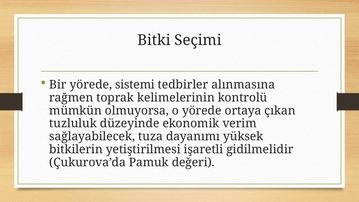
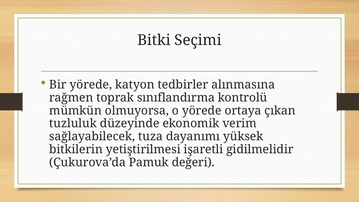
sistemi: sistemi -> katyon (135, 85)
kelimelerinin: kelimelerinin -> sınıflandırma (176, 98)
